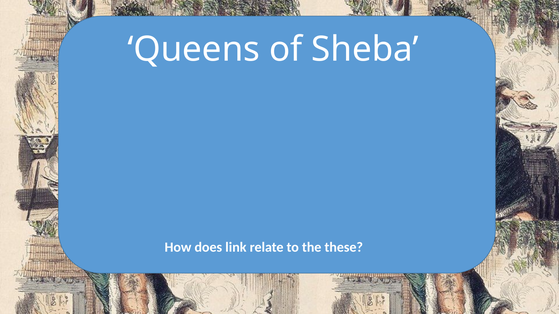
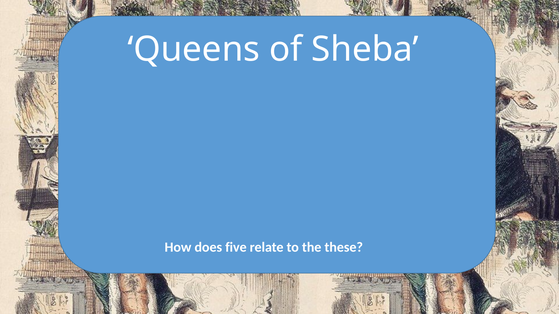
link: link -> five (236, 248)
